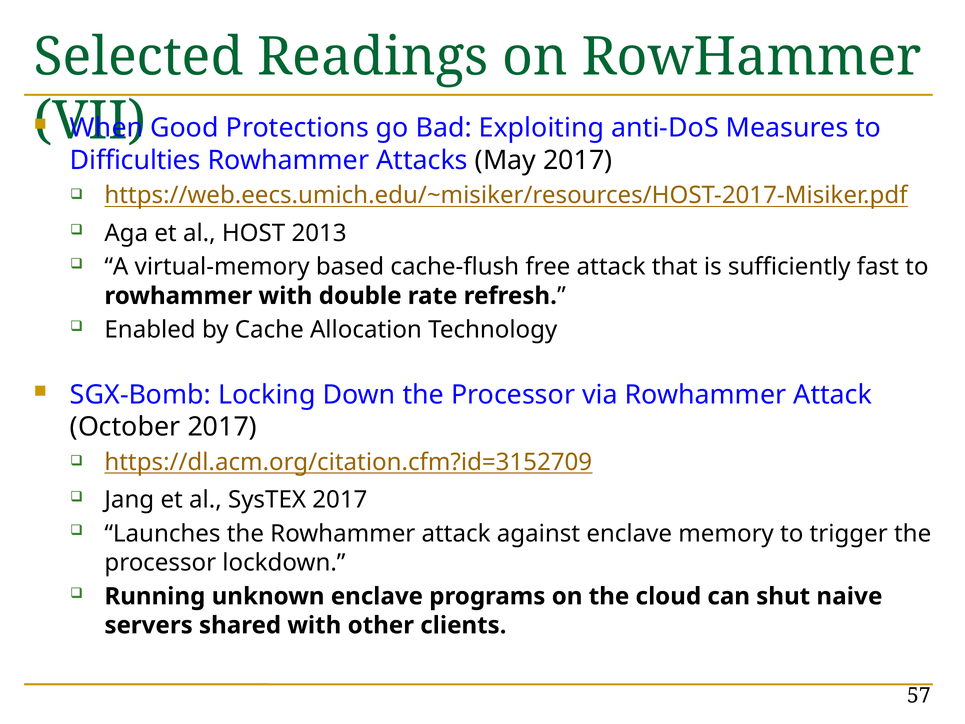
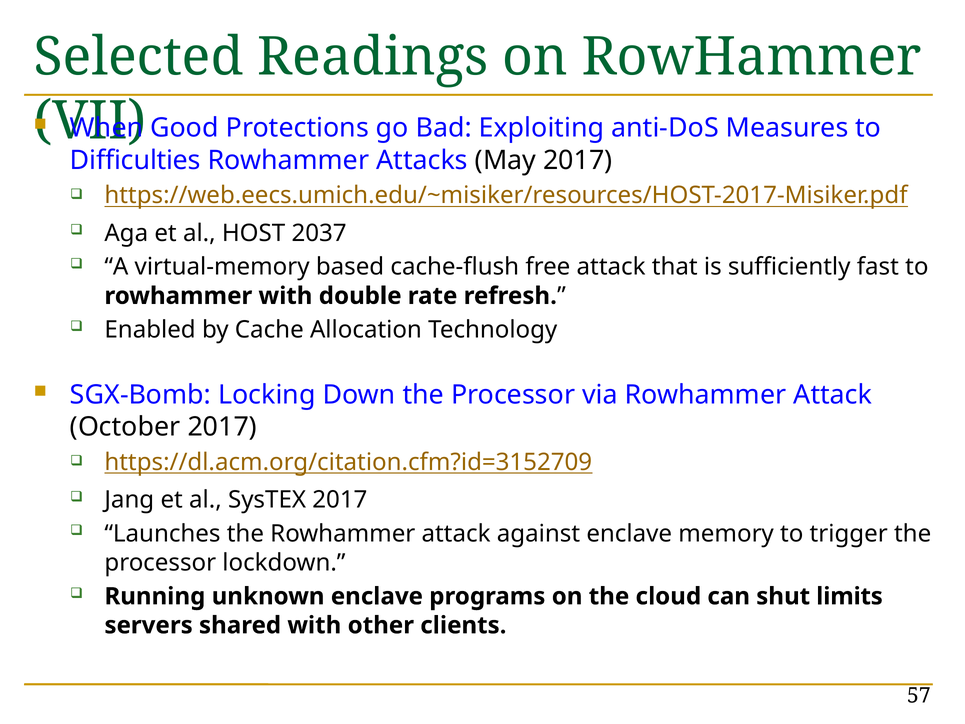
2013: 2013 -> 2037 (319, 233)
naive: naive -> limits (850, 596)
